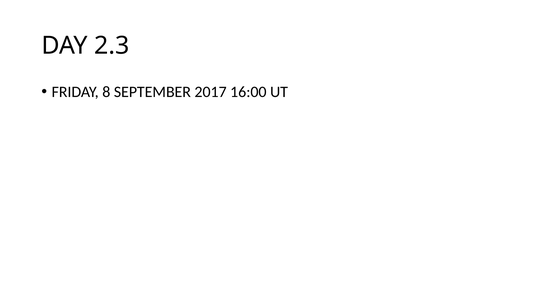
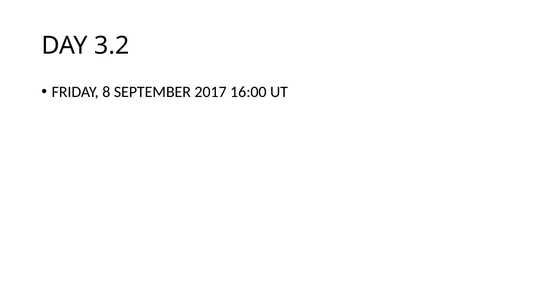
2.3: 2.3 -> 3.2 (112, 46)
